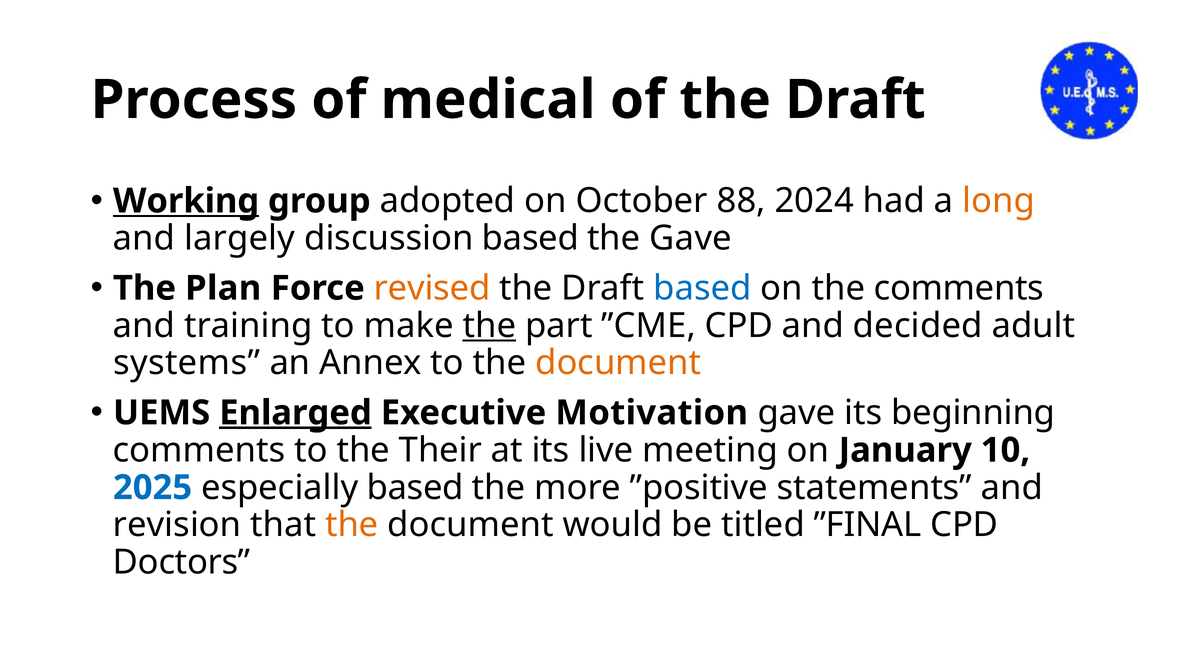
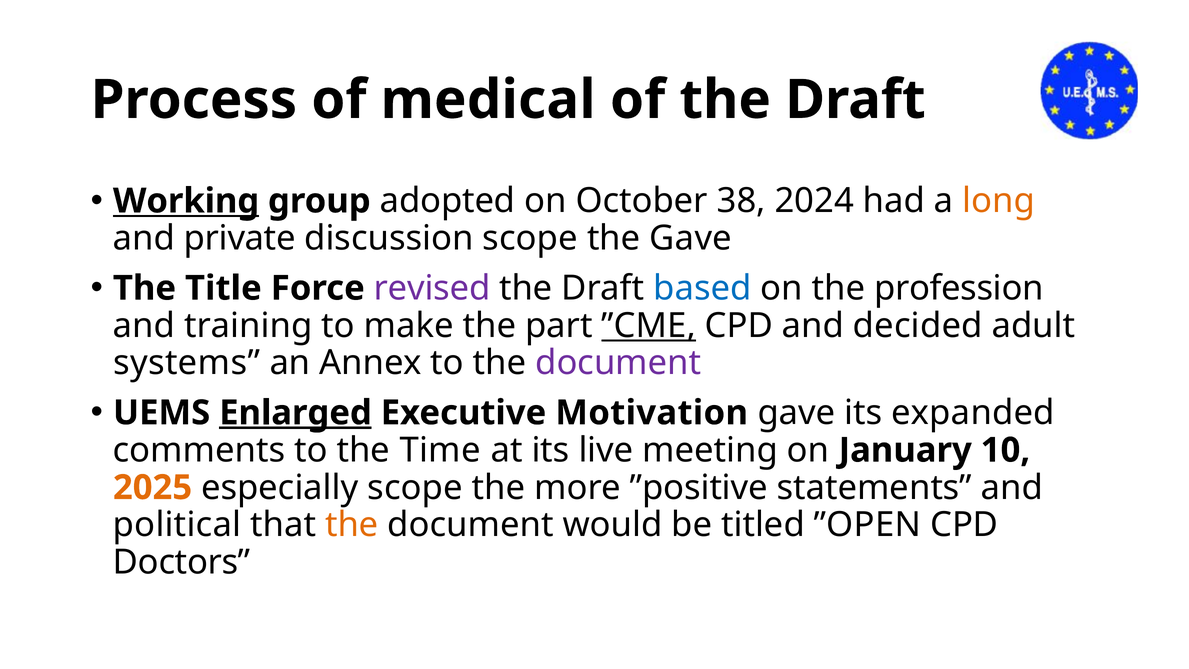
88: 88 -> 38 (741, 201)
largely: largely -> private (240, 238)
discussion based: based -> scope (530, 238)
Plan: Plan -> Title (223, 288)
revised colour: orange -> purple (432, 288)
the comments: comments -> profession (959, 288)
the underline: present -> none (489, 326)
”CME underline: none -> present (649, 326)
document colour: orange -> purple (618, 363)
beginning: beginning -> expanded (973, 413)
Their: Their -> Time (440, 450)
2025 colour: blue -> orange (153, 487)
especially based: based -> scope (415, 487)
revision: revision -> political (177, 525)
”FINAL: ”FINAL -> ”OPEN (867, 525)
